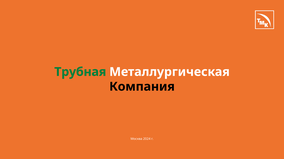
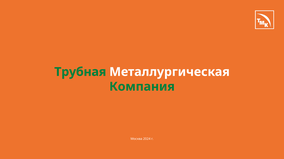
Компания colour: black -> green (142, 87)
